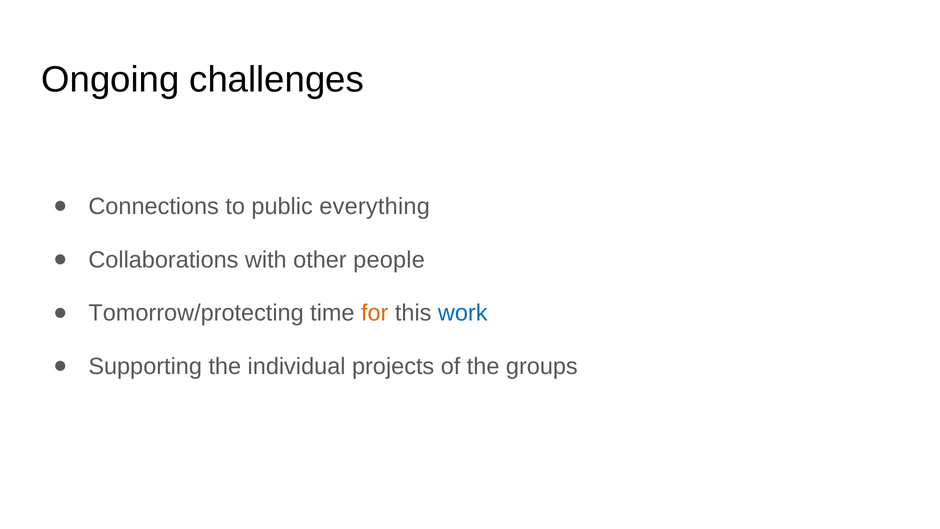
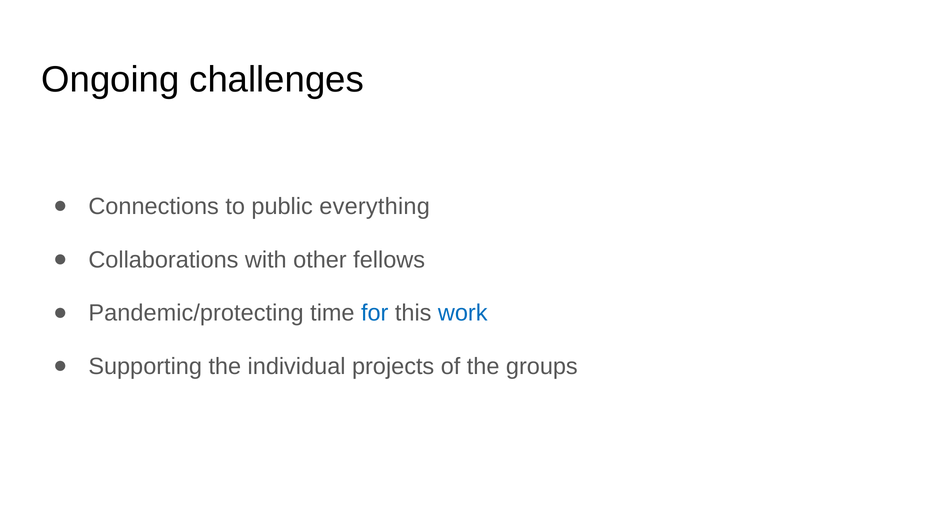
people: people -> fellows (389, 260)
Tomorrow/protecting: Tomorrow/protecting -> Pandemic/protecting (196, 313)
for colour: orange -> blue (375, 313)
